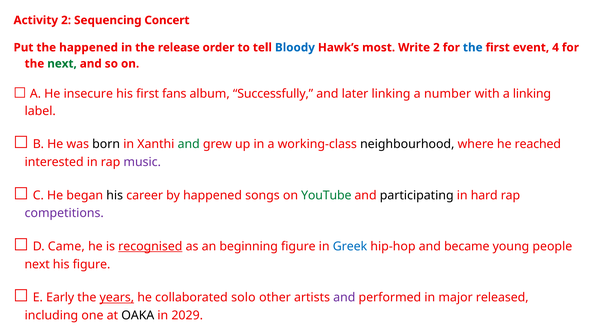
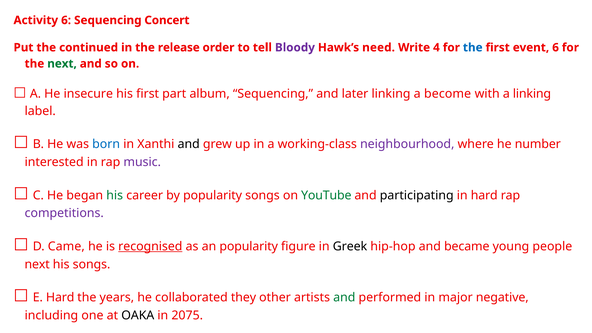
Activity 2: 2 -> 6 (66, 20)
the happened: happened -> continued (89, 48)
Bloody colour: blue -> purple (295, 48)
most: most -> need (379, 48)
Write 2: 2 -> 4 (436, 48)
event 4: 4 -> 6 (556, 48)
fans: fans -> part (174, 94)
album Successfully: Successfully -> Sequencing (273, 94)
number: number -> become (448, 94)
born colour: black -> blue (106, 144)
and colour: green -> black (189, 144)
neighbourhood colour: black -> purple (407, 144)
reached: reached -> number (538, 144)
his colour: black -> green (115, 195)
by happened: happened -> popularity (213, 195)
an beginning: beginning -> popularity (249, 246)
Greek colour: blue -> black (350, 246)
his figure: figure -> songs (92, 264)
E Early: Early -> Hard (60, 298)
years underline: present -> none (117, 298)
solo: solo -> they (244, 298)
and colour: purple -> green (344, 298)
released: released -> negative (502, 298)
2029: 2029 -> 2075 (187, 315)
